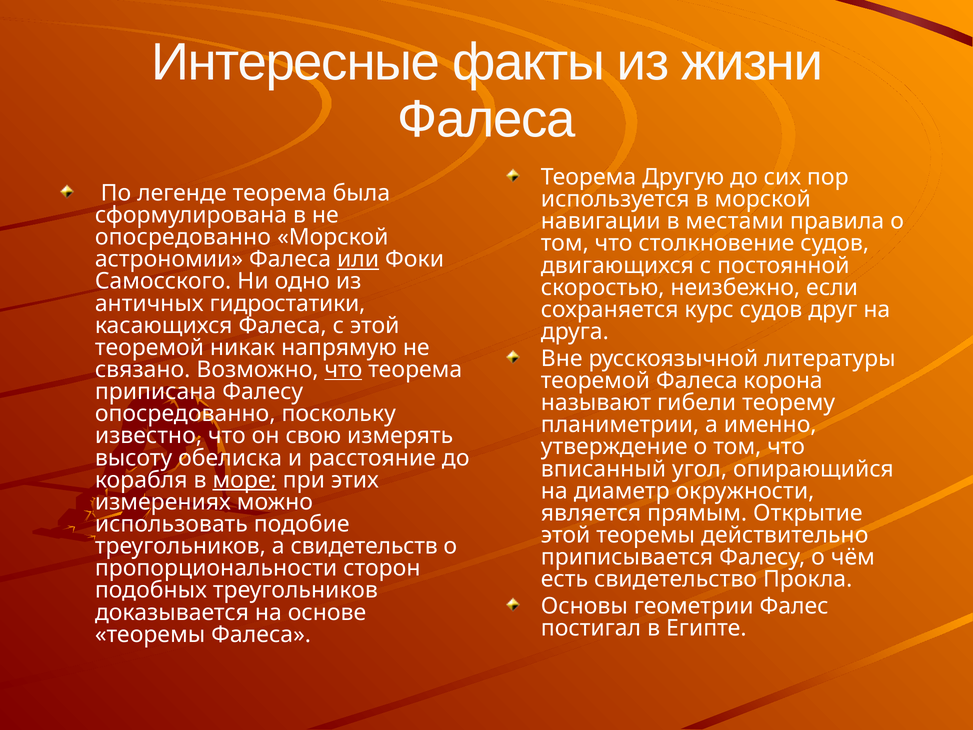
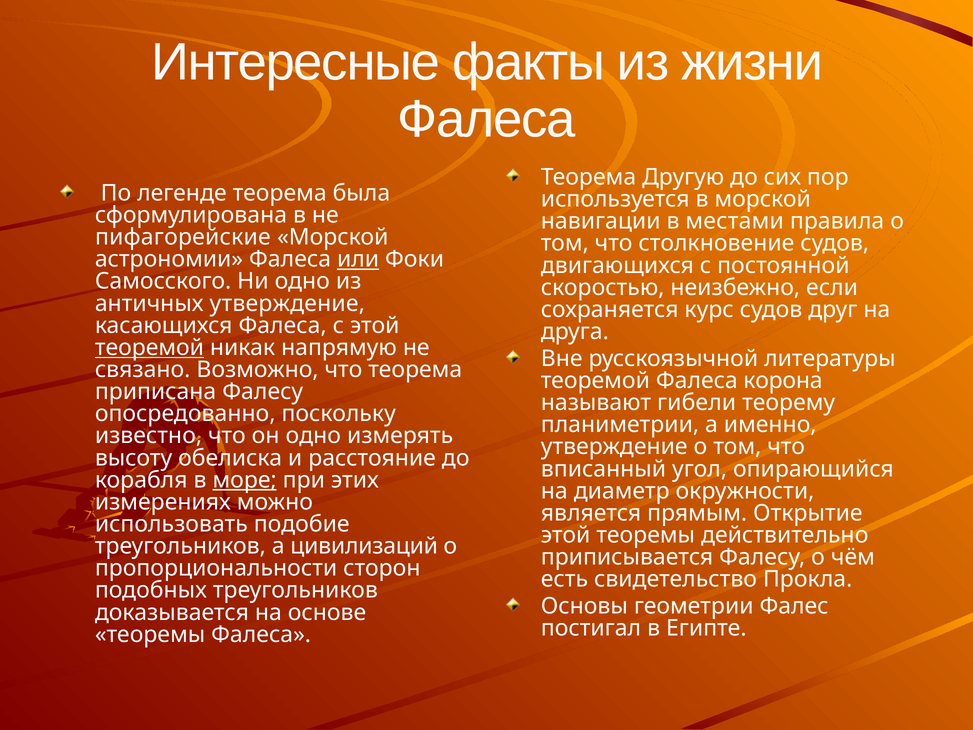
опосредованно: опосредованно -> пифагорейские (183, 237)
античных гидростатики: гидростатики -> утверждение (287, 303)
теоремой underline: none -> present (149, 347)
что underline: present -> none (343, 370)
он свою: свою -> одно (313, 436)
свидетельств: свидетельств -> цивилизаций (364, 546)
